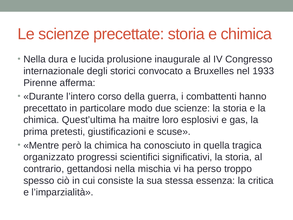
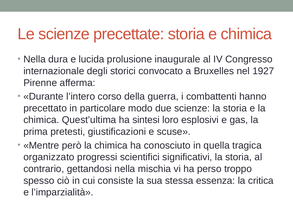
1933: 1933 -> 1927 (263, 71)
maitre: maitre -> sintesi (146, 120)
